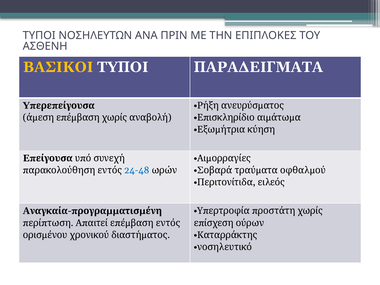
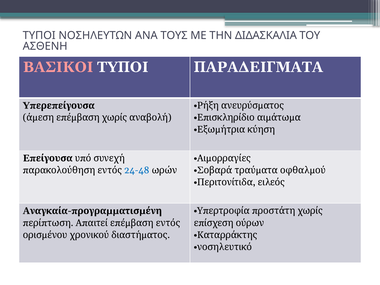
ΠΡΙΝ: ΠΡΙΝ -> ΤΟΥΣ (174, 36)
ΕΠΙΠΛΟΚΕΣ: ΕΠΙΠΛΟΚΕΣ -> ΔΙΔΑΣΚΑΛΙΑ (266, 36)
ΒΑΣΙΚΟΙ colour: yellow -> pink (58, 67)
